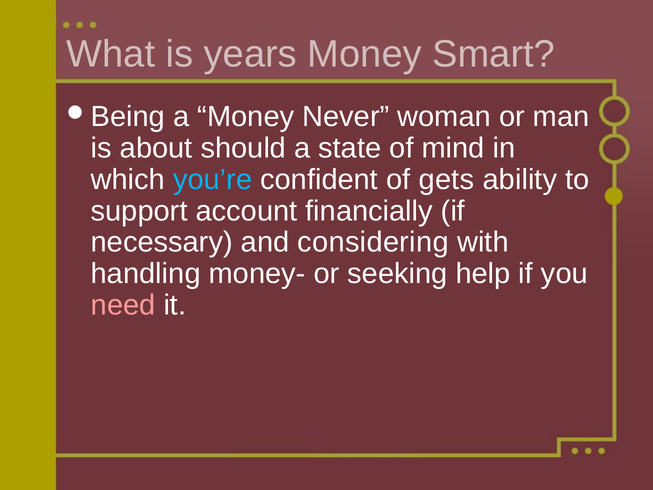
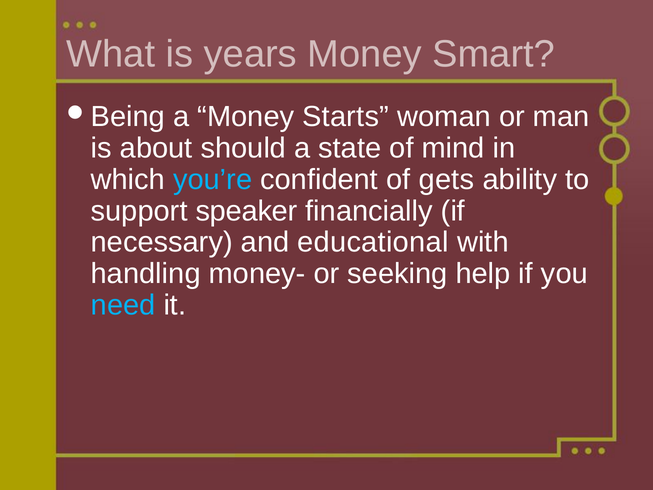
Never: Never -> Starts (346, 117)
account: account -> speaker (247, 211)
considering: considering -> educational (373, 242)
need colour: pink -> light blue (123, 305)
